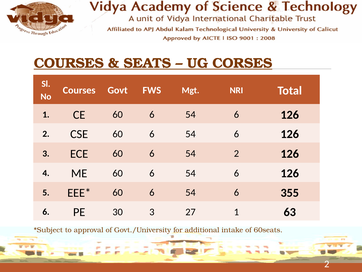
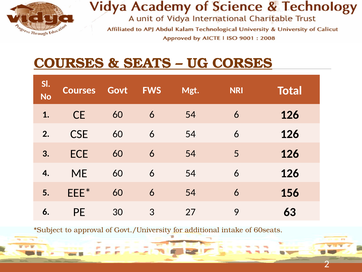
54 2: 2 -> 5 (236, 153)
355: 355 -> 156 (290, 192)
27 1: 1 -> 9 (236, 212)
